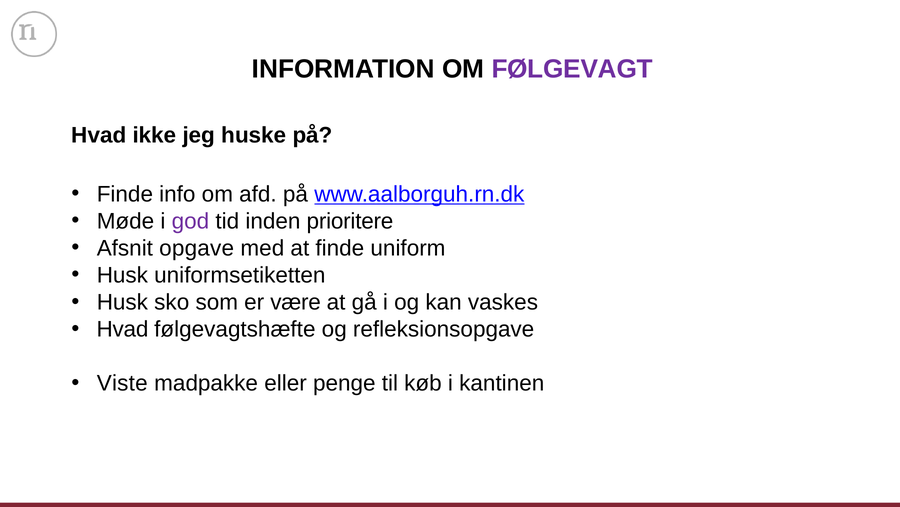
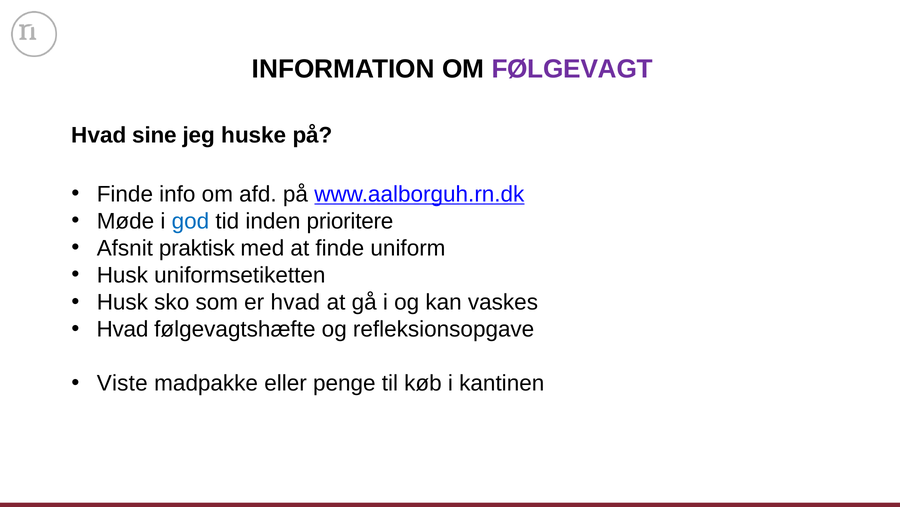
ikke: ikke -> sine (155, 135)
god colour: purple -> blue (190, 221)
opgave: opgave -> praktisk (197, 248)
er være: være -> hvad (295, 302)
